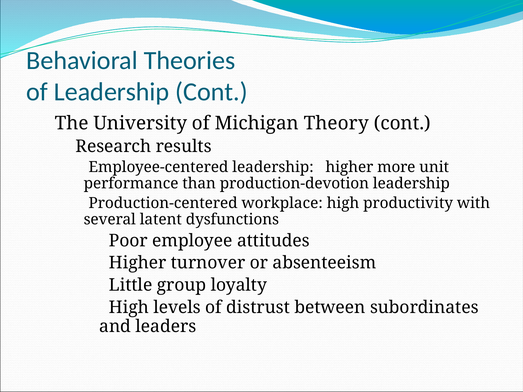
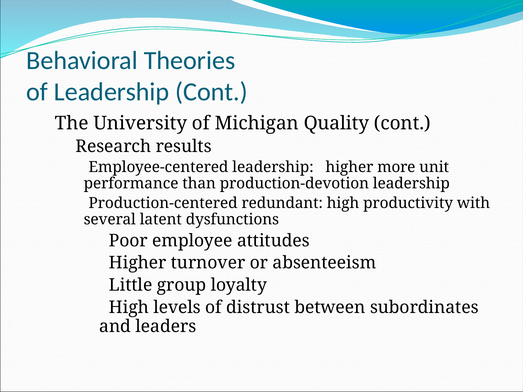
Theory: Theory -> Quality (336, 123)
workplace: workplace -> redundant (282, 203)
